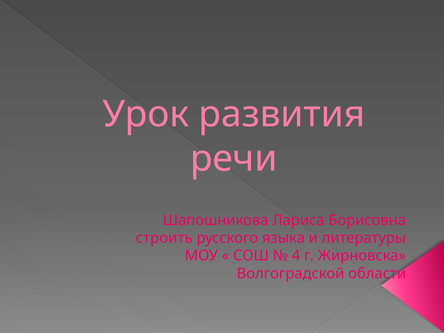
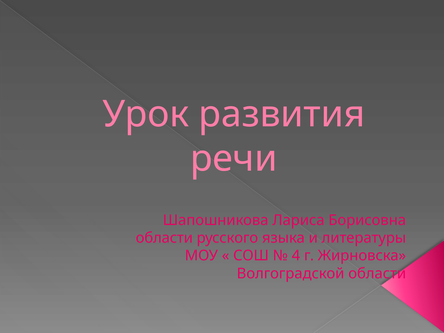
строить: строить -> области (164, 238)
